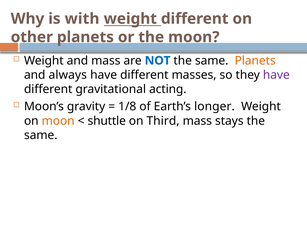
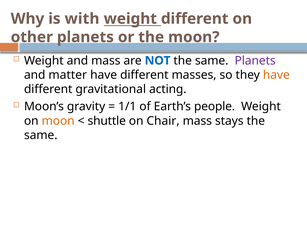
Planets colour: orange -> purple (255, 61)
always: always -> matter (68, 75)
have colour: purple -> orange (276, 75)
1/8: 1/8 -> 1/1 (127, 107)
longer: longer -> people (215, 107)
Third: Third -> Chair (163, 121)
